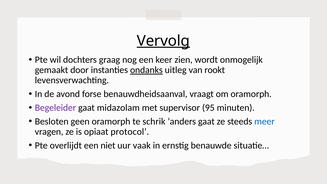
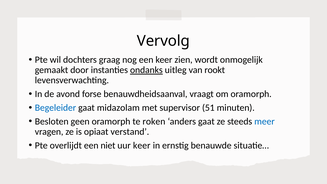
Vervolg underline: present -> none (163, 41)
Begeleider colour: purple -> blue (55, 108)
95: 95 -> 51 (208, 108)
schrik: schrik -> roken (154, 121)
protocol: protocol -> verstand (130, 132)
uur vaak: vaak -> keer (142, 145)
